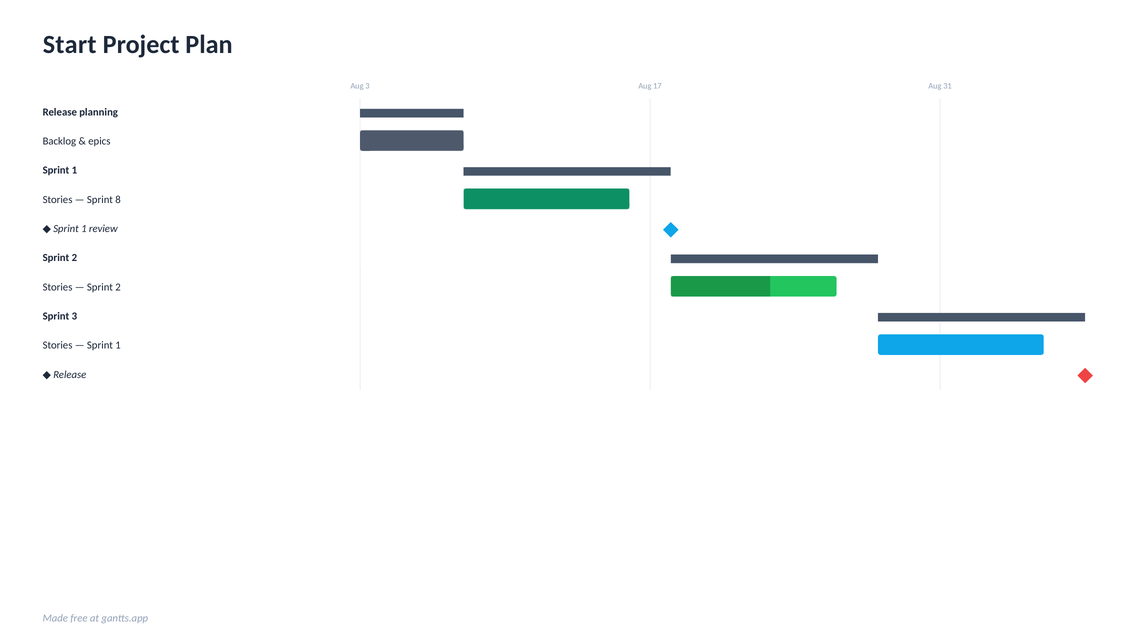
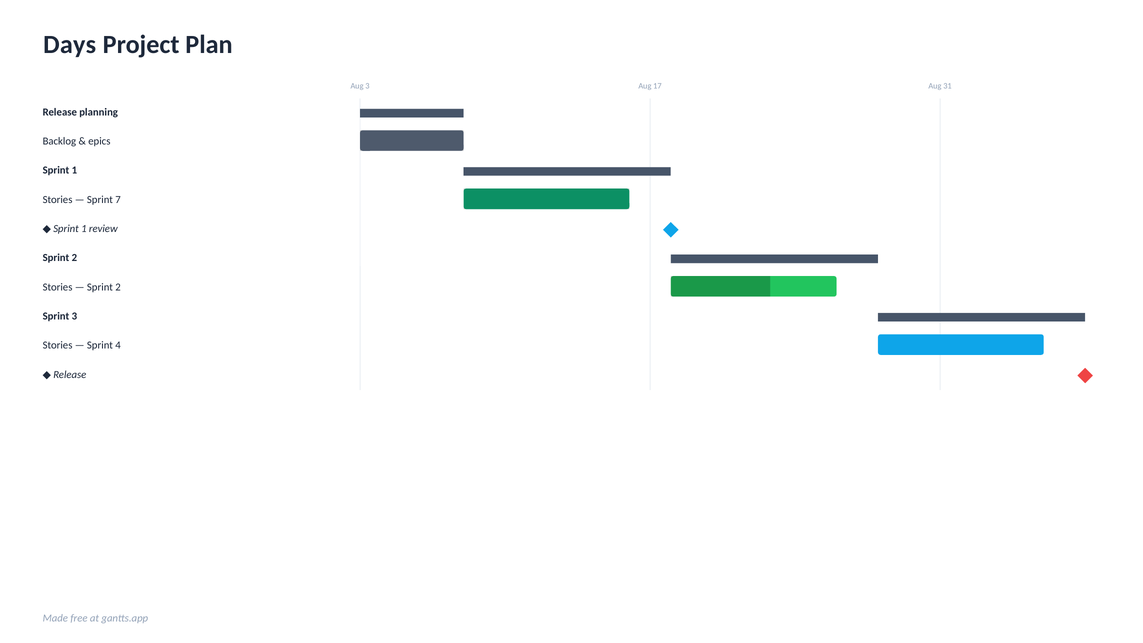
Start: Start -> Days (70, 45)
8: 8 -> 7 (118, 200)
1: 1 -> 4 (118, 345)
